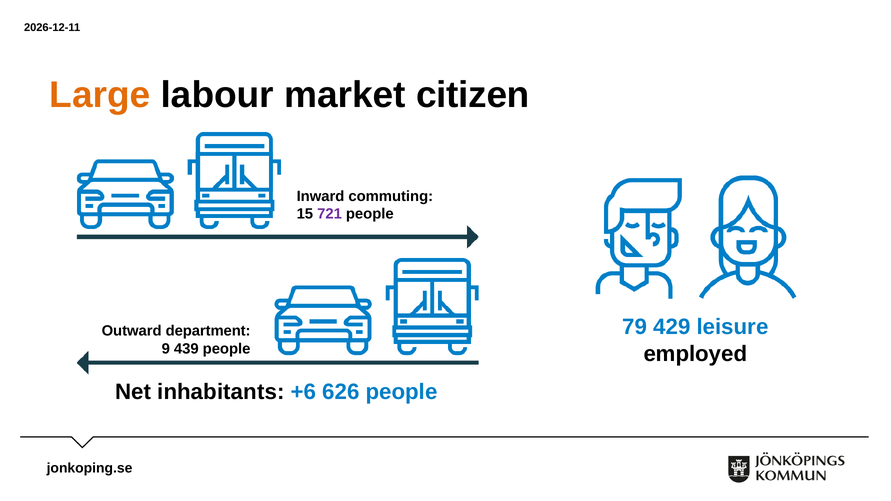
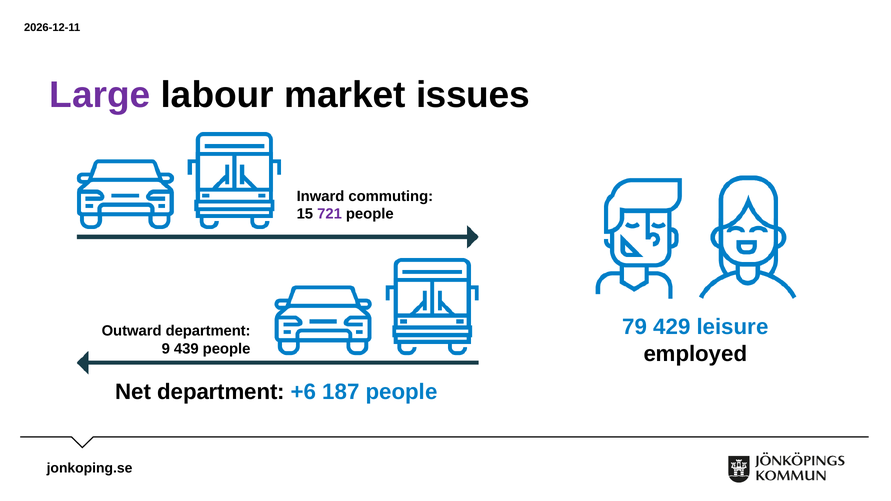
Large colour: orange -> purple (100, 95)
citizen: citizen -> issues (473, 95)
Net inhabitants: inhabitants -> department (221, 392)
626: 626 -> 187 (341, 392)
